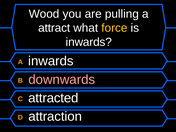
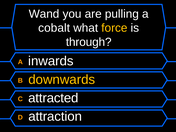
Wood: Wood -> Wand (44, 14)
attract: attract -> cobalt (54, 28)
inwards: inwards -> through (89, 42)
downwards colour: pink -> yellow (62, 80)
